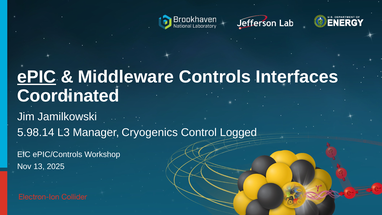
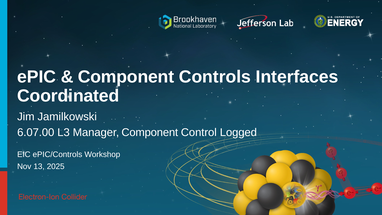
ePIC underline: present -> none (37, 77)
Middleware: Middleware -> Component (126, 77)
5.98.14: 5.98.14 -> 6.07.00 (36, 132)
Manager Cryogenics: Cryogenics -> Component (150, 132)
